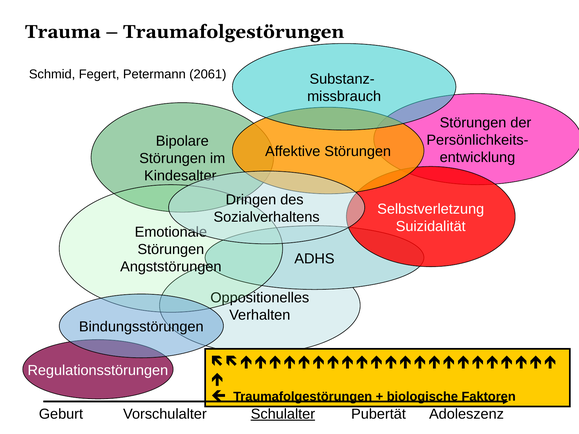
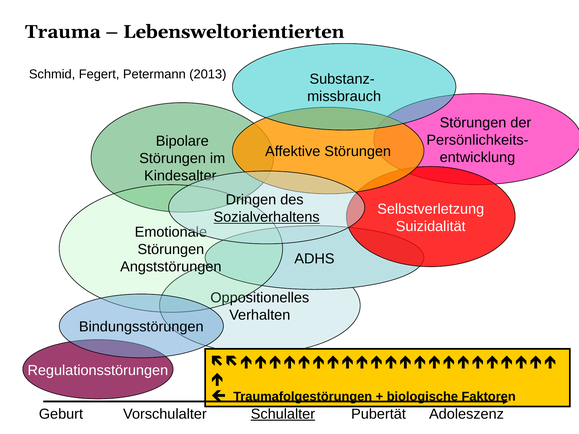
Traumafolgestörungen: Traumafolgestörungen -> Lebensweltorientierten (234, 32)
2061: 2061 -> 2013 (208, 74)
Sozialverhaltens underline: none -> present (267, 217)
